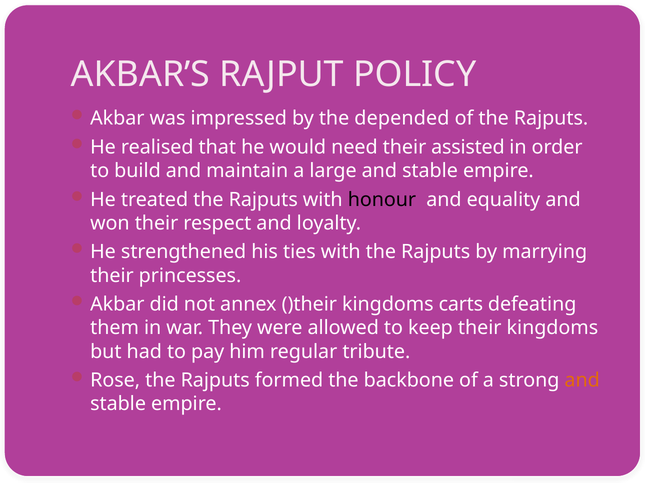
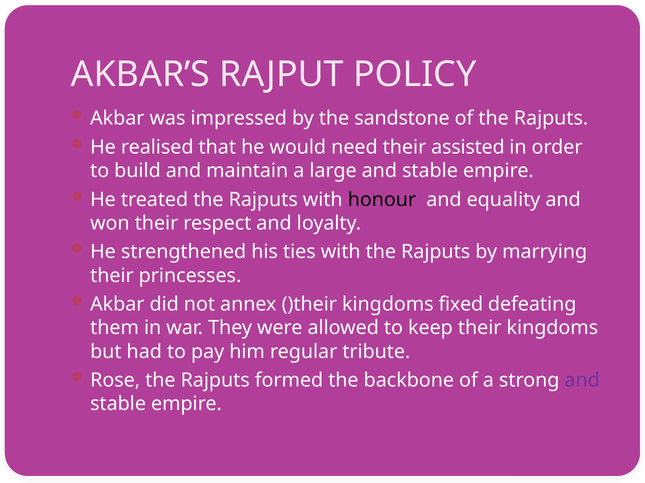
depended: depended -> sandstone (402, 119)
carts: carts -> fixed (461, 305)
and colour: orange -> purple (582, 381)
